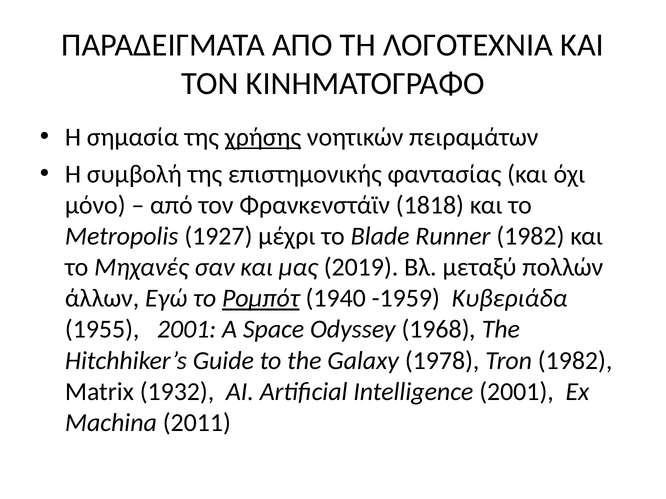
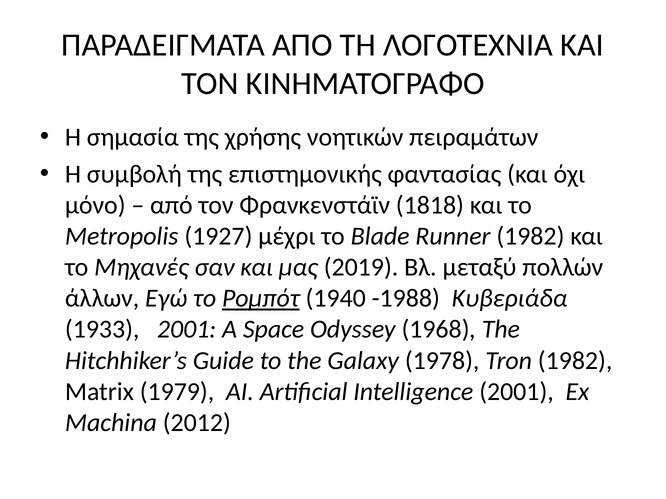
χρήσης underline: present -> none (263, 137)
-1959: -1959 -> -1988 (406, 299)
1955: 1955 -> 1933 (102, 330)
1932: 1932 -> 1979 (177, 392)
2011: 2011 -> 2012 (197, 423)
